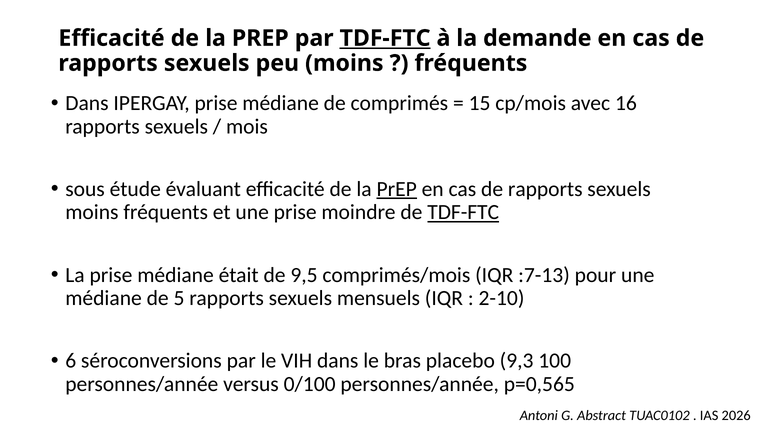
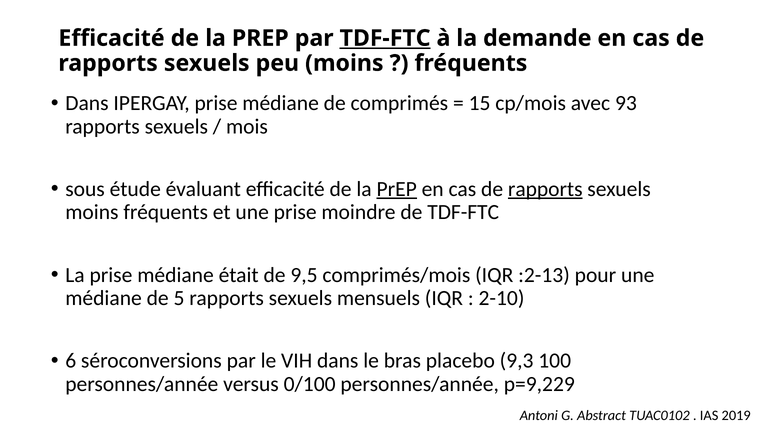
16: 16 -> 93 (626, 103)
rapports underline: none -> present (545, 189)
TDF-FTC underline: present -> none (463, 212)
:7-13: :7-13 -> :2-13 (544, 275)
p=0,565: p=0,565 -> p=9,229 (539, 384)
2026: 2026 -> 2019 (736, 415)
